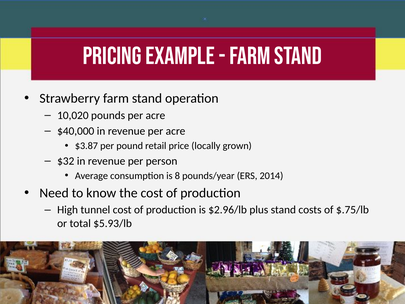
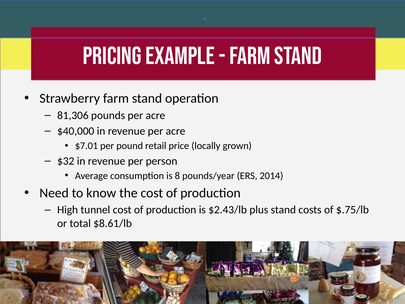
10,020: 10,020 -> 81,306 (73, 115)
$3.87: $3.87 -> $7.01 (86, 146)
$2.96/lb: $2.96/lb -> $2.43/lb (228, 210)
$5.93/lb: $5.93/lb -> $8.61/lb (113, 223)
